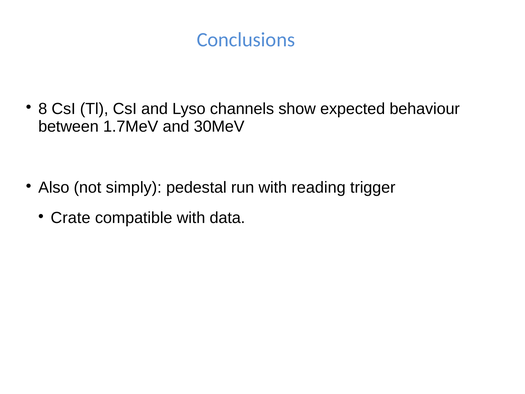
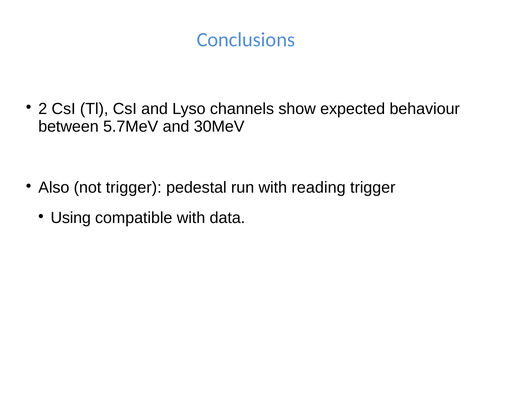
8: 8 -> 2 (43, 109)
1.7MeV: 1.7MeV -> 5.7MeV (131, 127)
not simply: simply -> trigger (134, 187)
Crate: Crate -> Using (71, 218)
